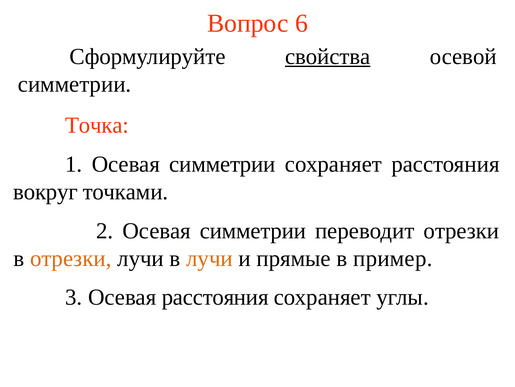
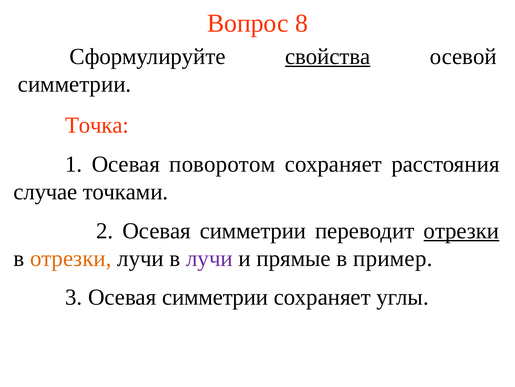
6: 6 -> 8 (301, 23)
1 Осевая симметрии: симметрии -> поворотом (222, 164)
вокруг: вокруг -> случае (45, 192)
отрезки underline: none -> present (461, 230)
лучи colour: orange -> purple (209, 258)
3 Осевая расстояния: расстояния -> симметрии (215, 297)
